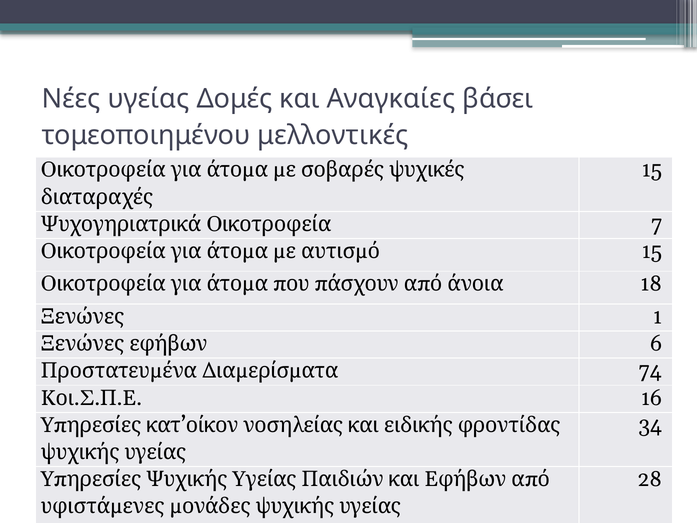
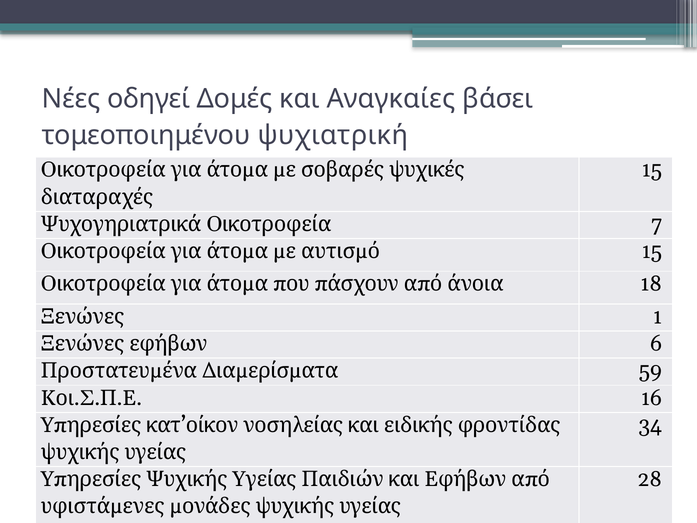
υγείας: υγείας -> οδηγεί (149, 99)
μελλοντικές: μελλοντικές -> ψυχιατρική (333, 135)
74: 74 -> 59 (650, 371)
